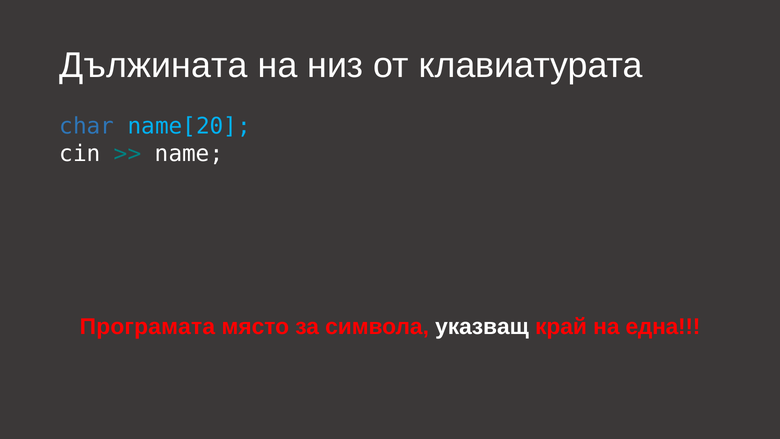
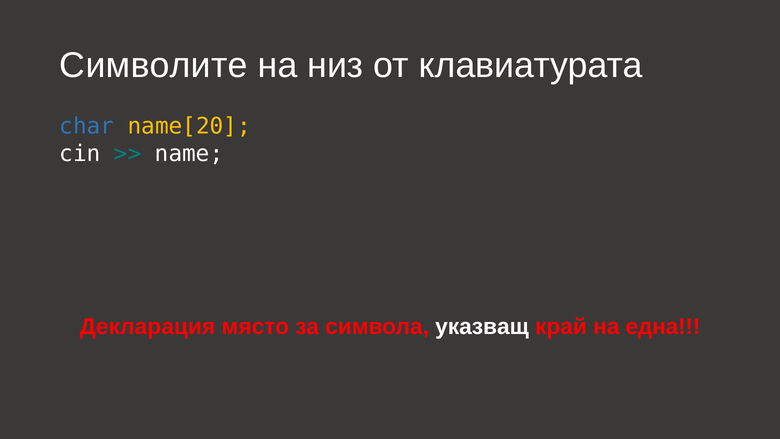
Дължината: Дължината -> Символите (154, 66)
name[20 colour: light blue -> yellow (189, 126)
Програмата: Програмата -> Декларация (147, 326)
